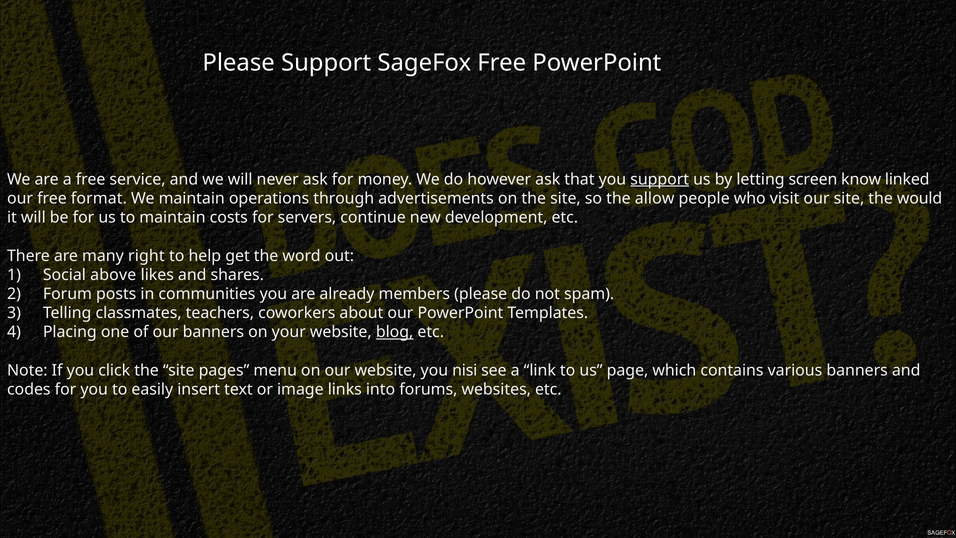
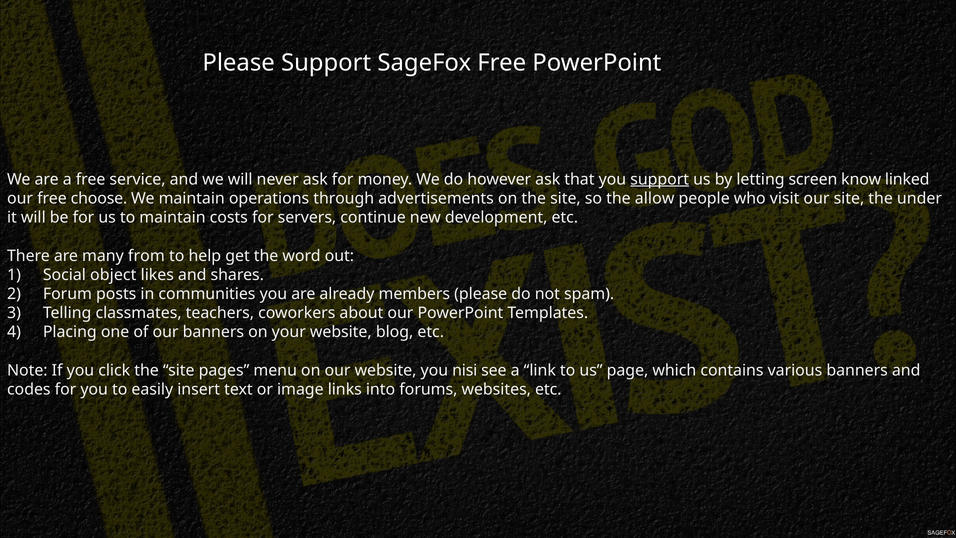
format: format -> choose (99, 198)
would: would -> under (920, 198)
right: right -> from (146, 256)
above: above -> object (113, 275)
blog underline: present -> none (395, 332)
